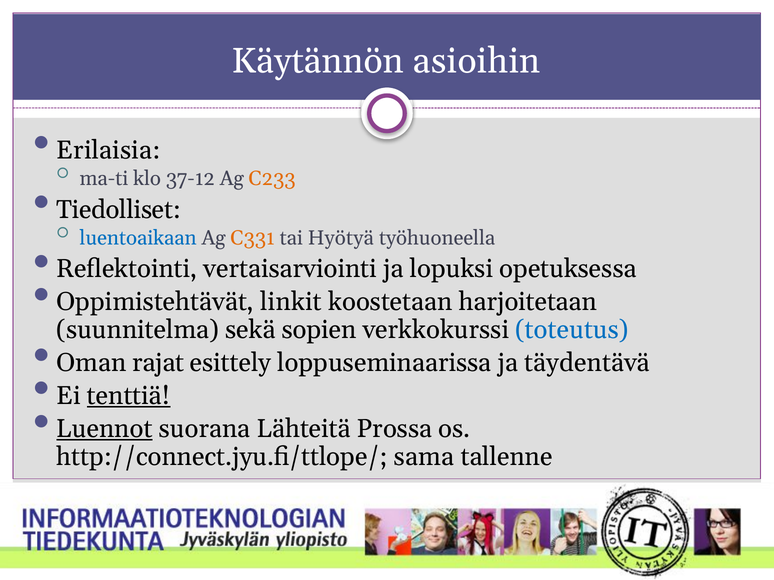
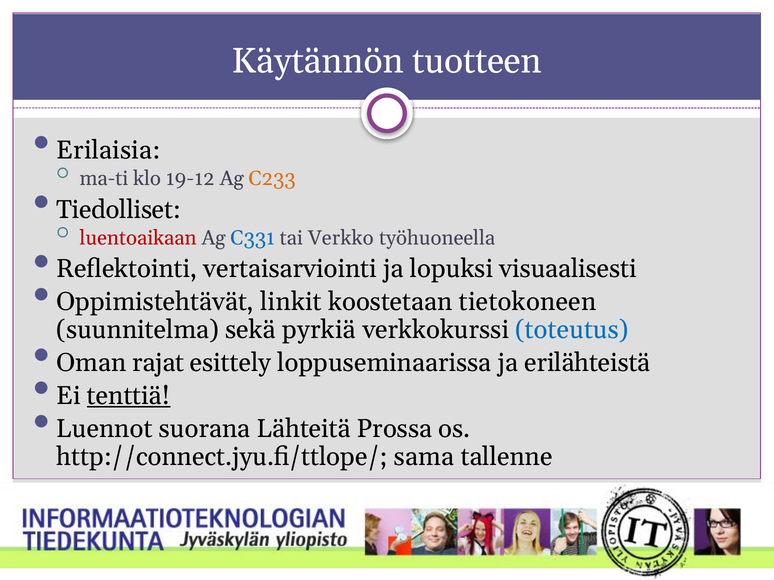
asioihin: asioihin -> tuotteen (477, 61)
37-12: 37-12 -> 19-12 (190, 179)
luentoaikaan colour: blue -> red (138, 238)
C331 colour: orange -> blue (253, 238)
Hyötyä: Hyötyä -> Verkko (341, 238)
opetuksessa: opetuksessa -> visuaalisesti (568, 269)
harjoitetaan: harjoitetaan -> tietokoneen (528, 302)
sopien: sopien -> pyrkiä (319, 330)
täydentävä: täydentävä -> erilähteistä (587, 363)
Luennot underline: present -> none (104, 429)
